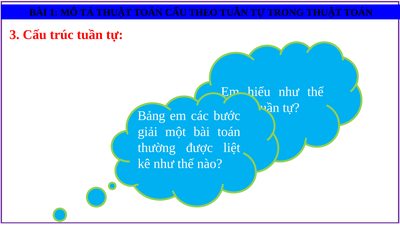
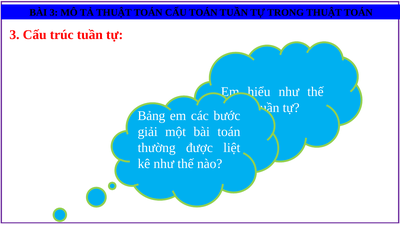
BÀI 1: 1 -> 3 (54, 13)
CẤU THEO: THEO -> TOÁN (203, 13)
